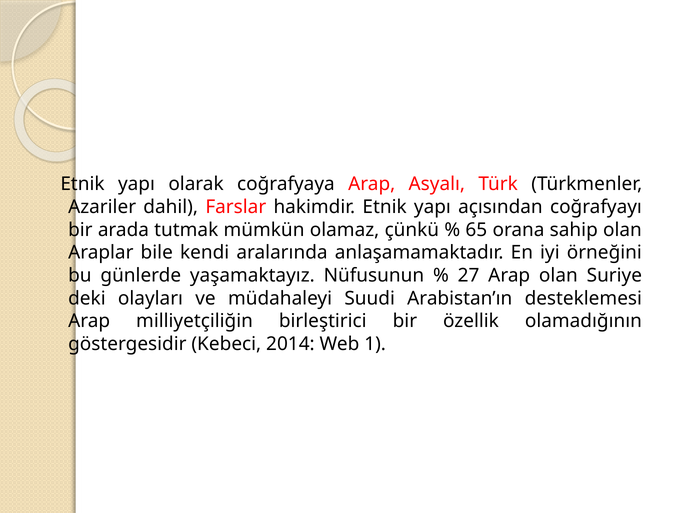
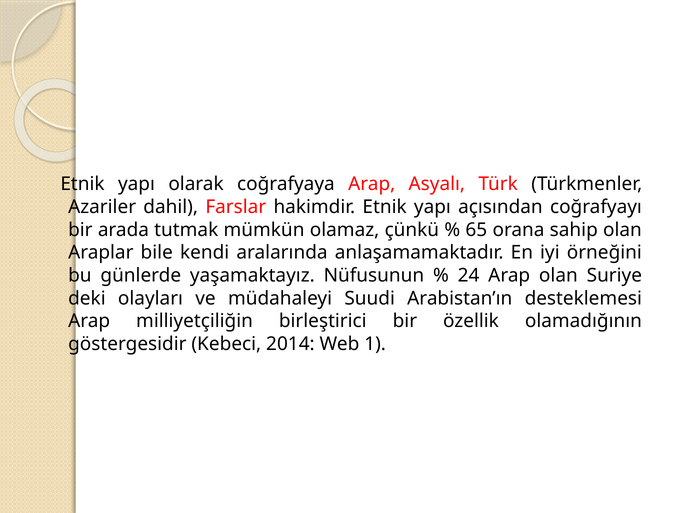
27: 27 -> 24 (469, 275)
